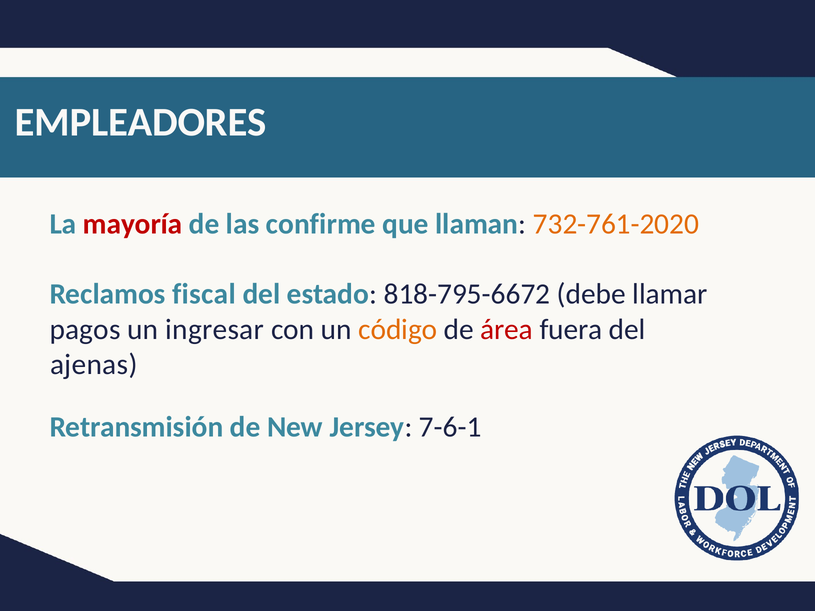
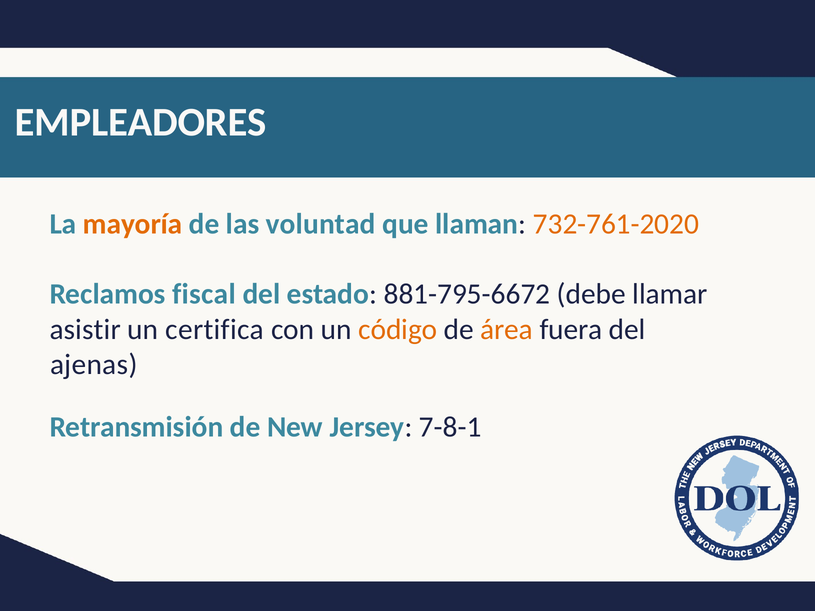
mayoría colour: red -> orange (133, 224)
confirme: confirme -> voluntad (321, 224)
818-795-6672: 818-795-6672 -> 881-795-6672 (467, 294)
pagos: pagos -> asistir (85, 330)
ingresar: ingresar -> certifica (215, 330)
área colour: red -> orange (507, 330)
7-6-1: 7-6-1 -> 7-8-1 (450, 427)
